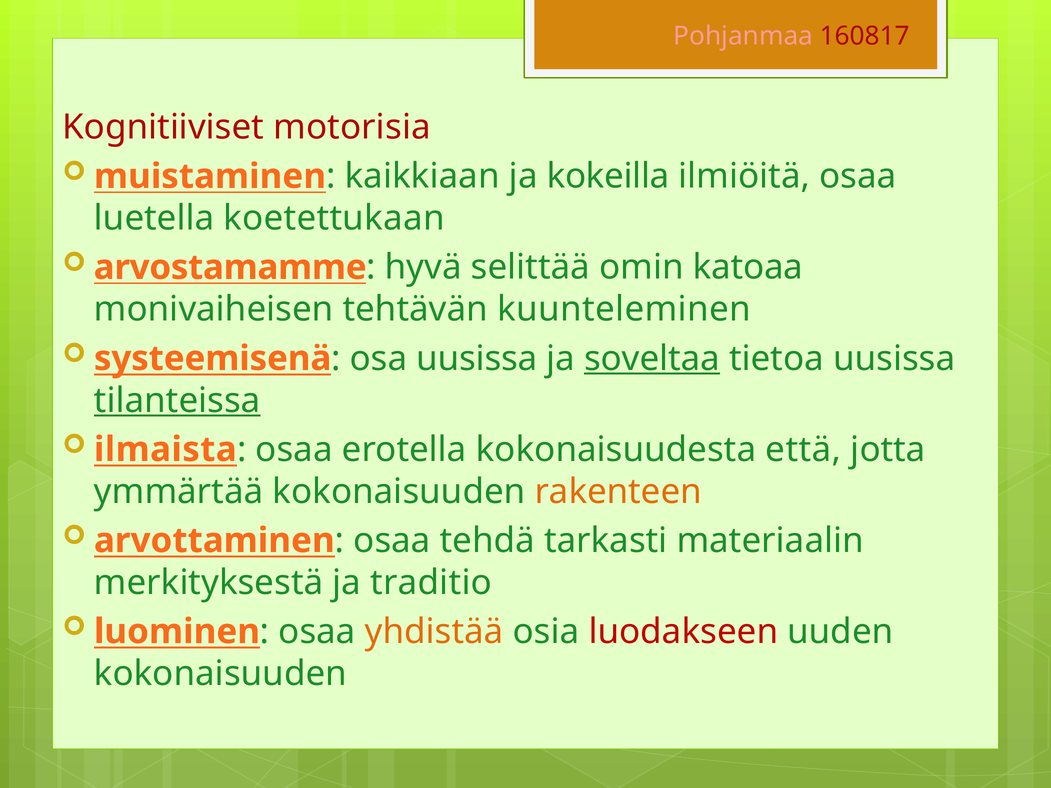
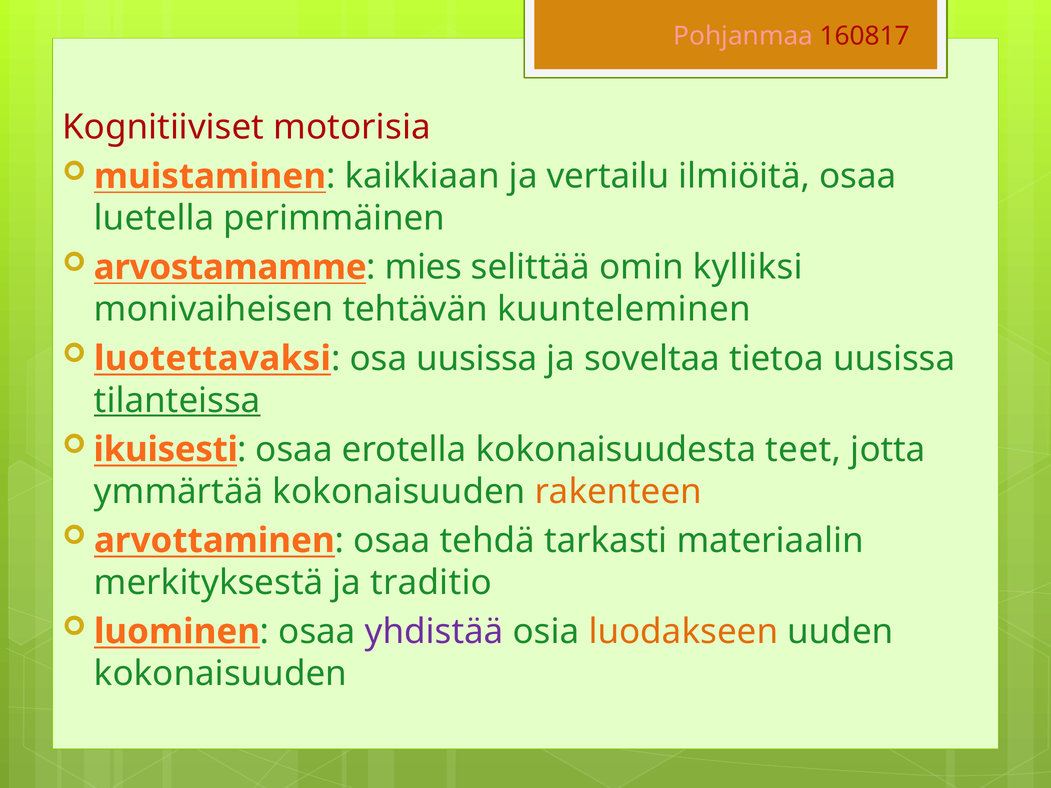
kokeilla: kokeilla -> vertailu (608, 176)
koetettukaan: koetettukaan -> perimmäinen (334, 218)
hyvä: hyvä -> mies (423, 267)
katoaa: katoaa -> kylliksi (748, 267)
systeemisenä: systeemisenä -> luotettavaksi (212, 359)
soveltaa underline: present -> none (652, 359)
ilmaista: ilmaista -> ikuisesti (166, 450)
että: että -> teet (803, 450)
yhdistää colour: orange -> purple (434, 632)
luodakseen colour: red -> orange (683, 632)
